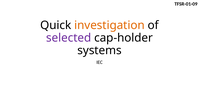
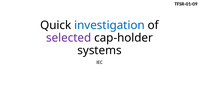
investigation colour: orange -> blue (109, 25)
